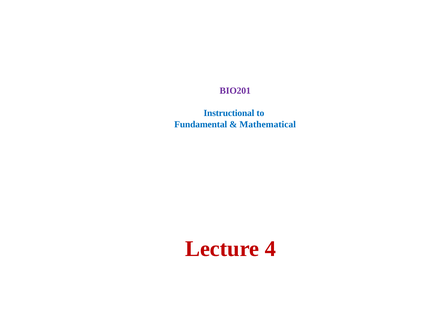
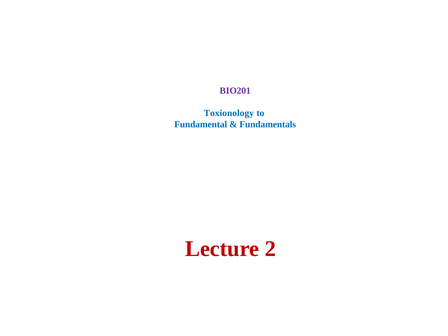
Instructional: Instructional -> Toxionology (229, 113)
Mathematical: Mathematical -> Fundamentals (268, 124)
4: 4 -> 2 (270, 249)
